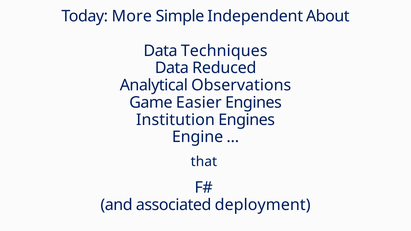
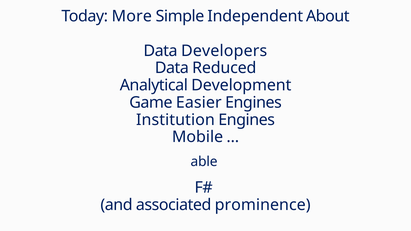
Techniques: Techniques -> Developers (224, 51)
Observations: Observations -> Development (241, 85)
Engine: Engine -> Mobile (198, 137)
that: that -> able (204, 162)
deployment: deployment -> prominence (263, 205)
